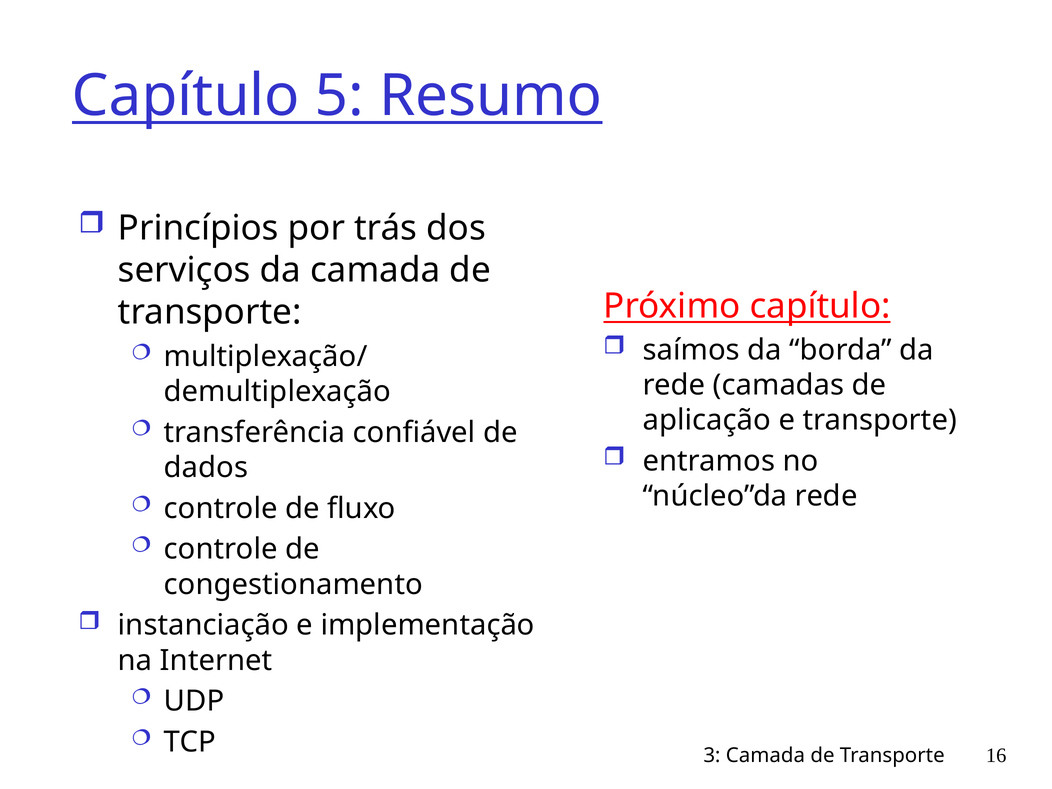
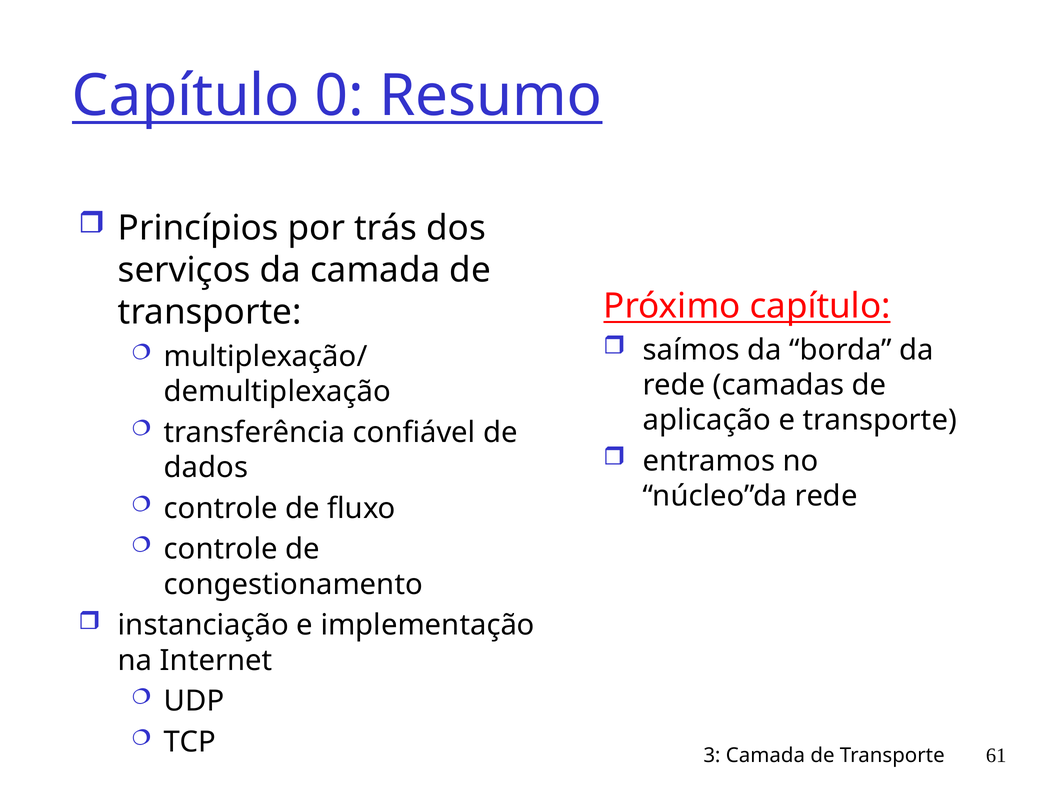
5: 5 -> 0 (339, 96)
16: 16 -> 61 (996, 755)
